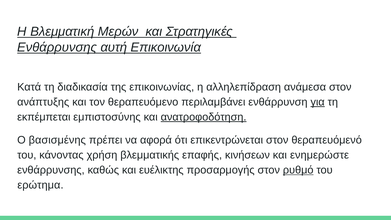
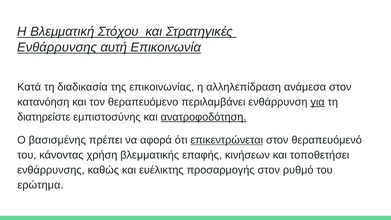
Μερών: Μερών -> Στόχου (118, 32)
ανάπτυξης: ανάπτυξης -> κατανόηση (43, 102)
εκπέμπεται: εκπέμπεται -> διατηρείστε (44, 117)
επικεντρώνεται underline: none -> present (227, 140)
ενημερώστε: ενημερώστε -> τοποθετήσει (320, 155)
ρυθμό underline: present -> none (298, 170)
